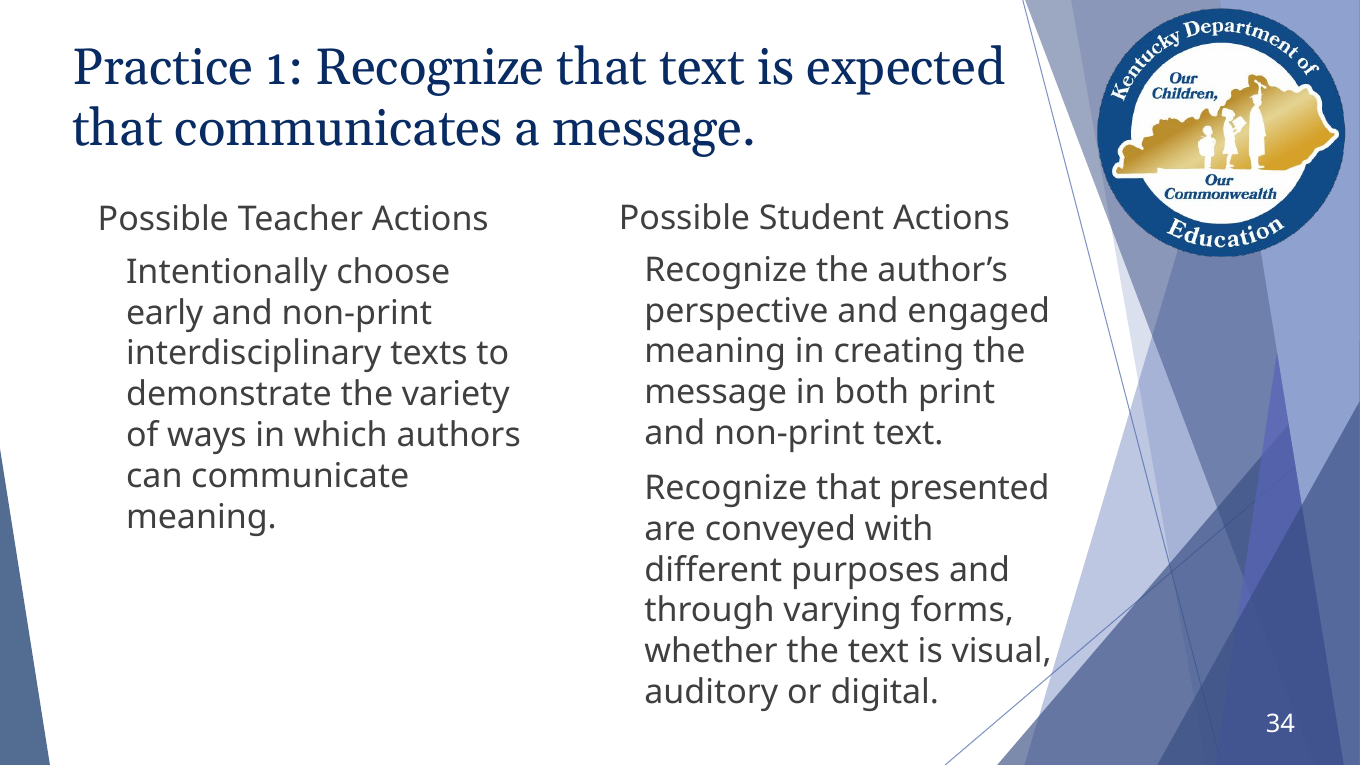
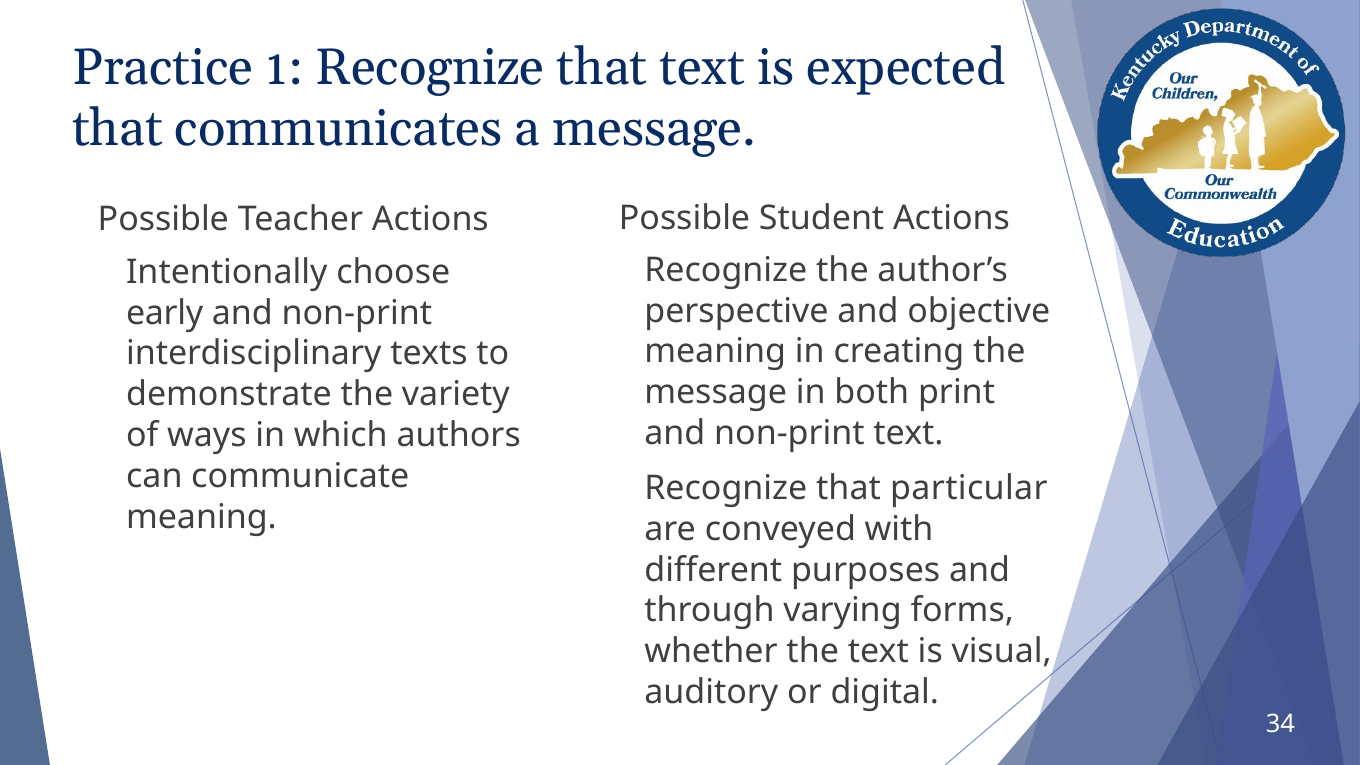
engaged: engaged -> objective (979, 311)
presented: presented -> particular (969, 488)
